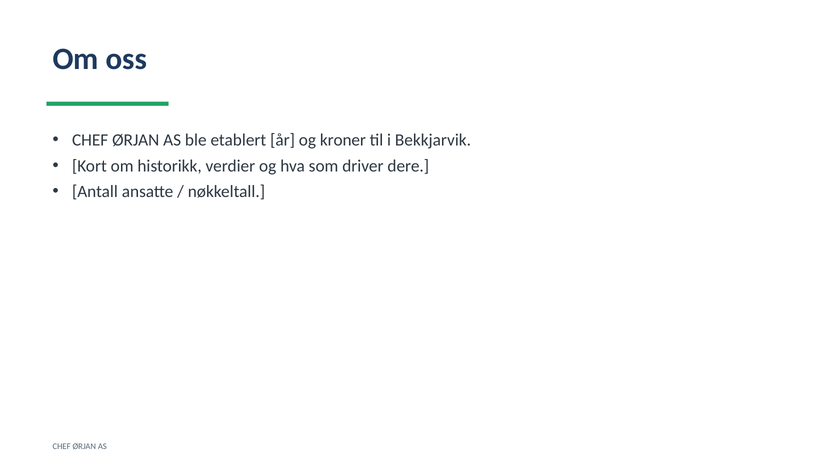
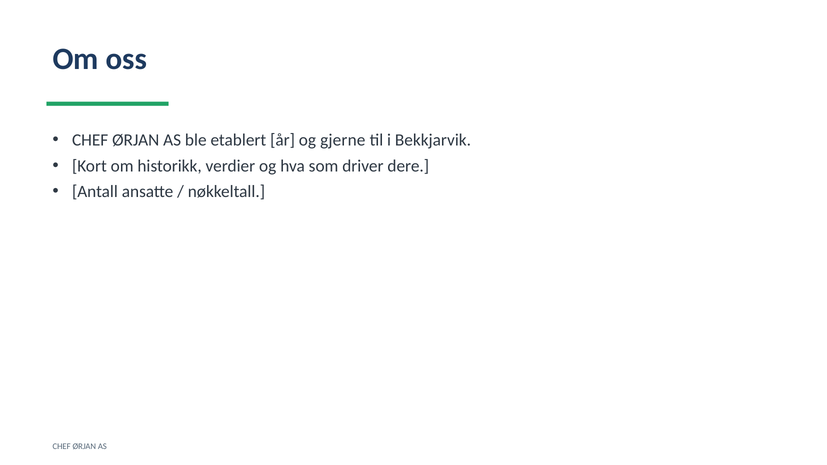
kroner: kroner -> gjerne (343, 140)
